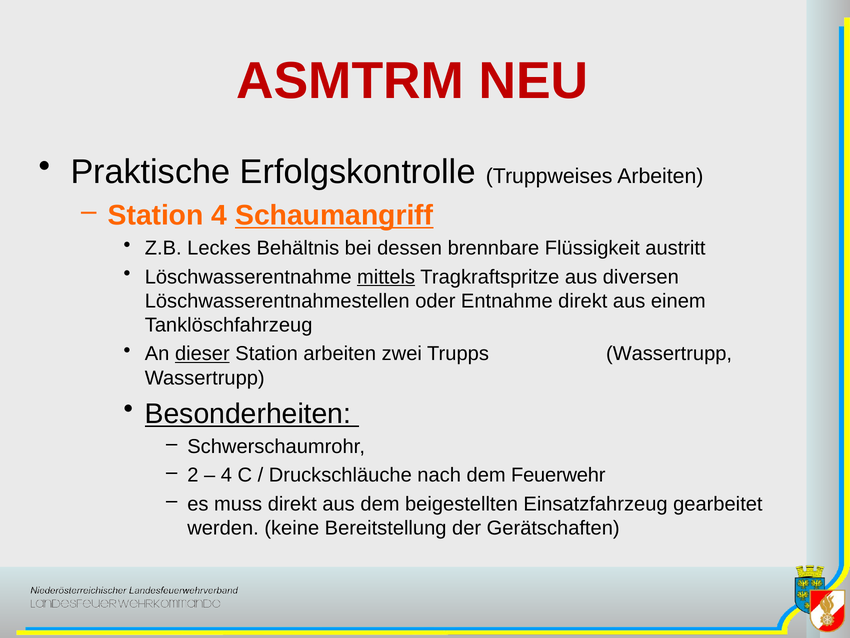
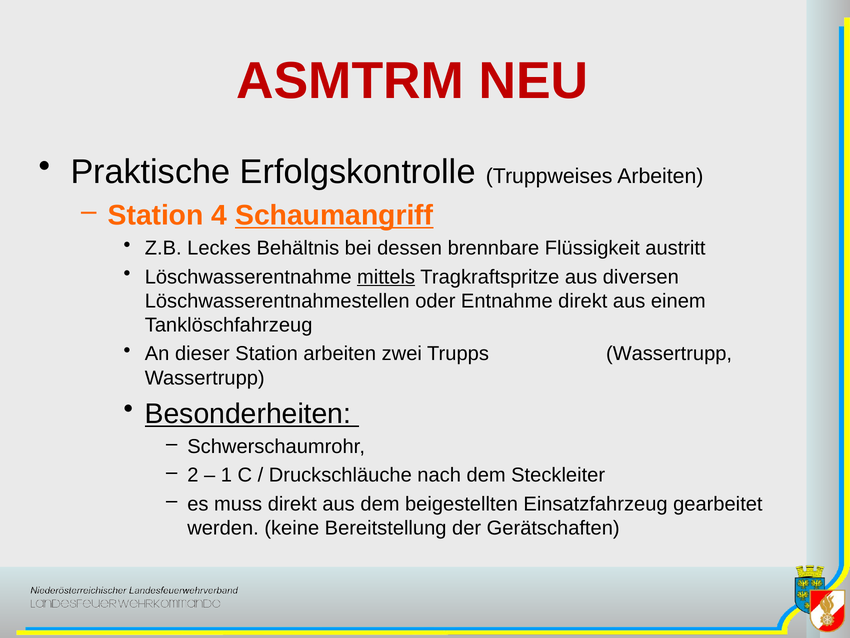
dieser underline: present -> none (202, 354)
4: 4 -> 1 (226, 475)
Feuerwehr: Feuerwehr -> Steckleiter (558, 475)
